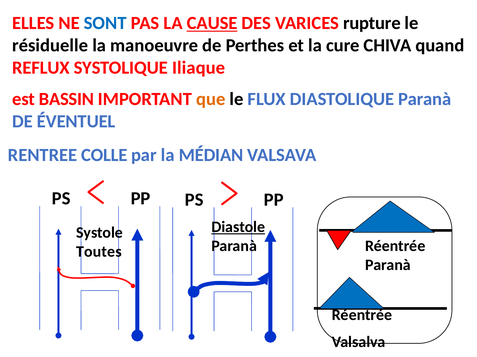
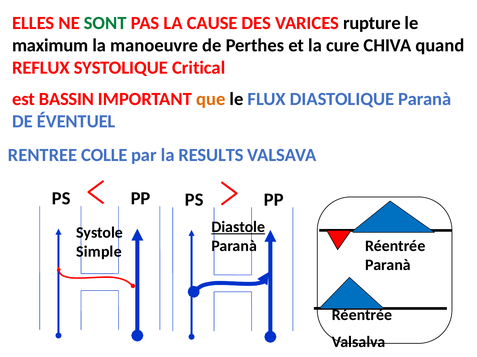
SONT colour: blue -> green (105, 23)
CAUSE underline: present -> none (212, 23)
résiduelle: résiduelle -> maximum (50, 46)
Iliaque: Iliaque -> Critical (199, 68)
MÉDIAN: MÉDIAN -> RESULTS (211, 155)
Toutes: Toutes -> Simple (99, 252)
